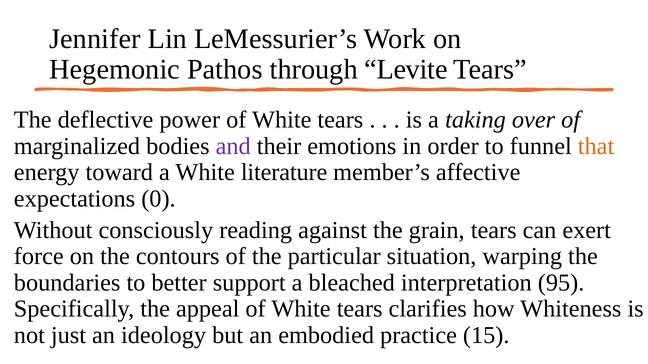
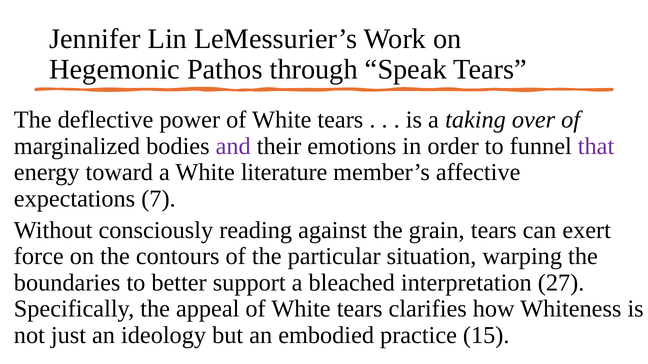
Levite: Levite -> Speak (406, 70)
that colour: orange -> purple (596, 146)
0: 0 -> 7 (158, 199)
95: 95 -> 27 (561, 283)
